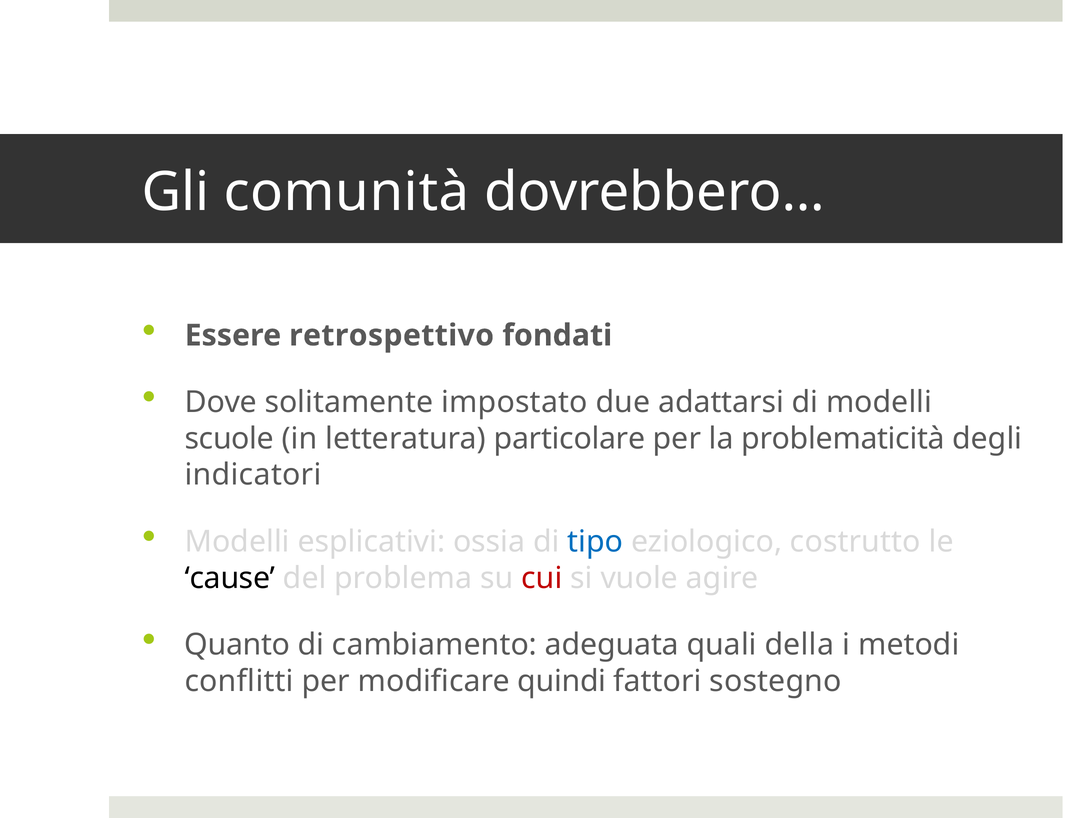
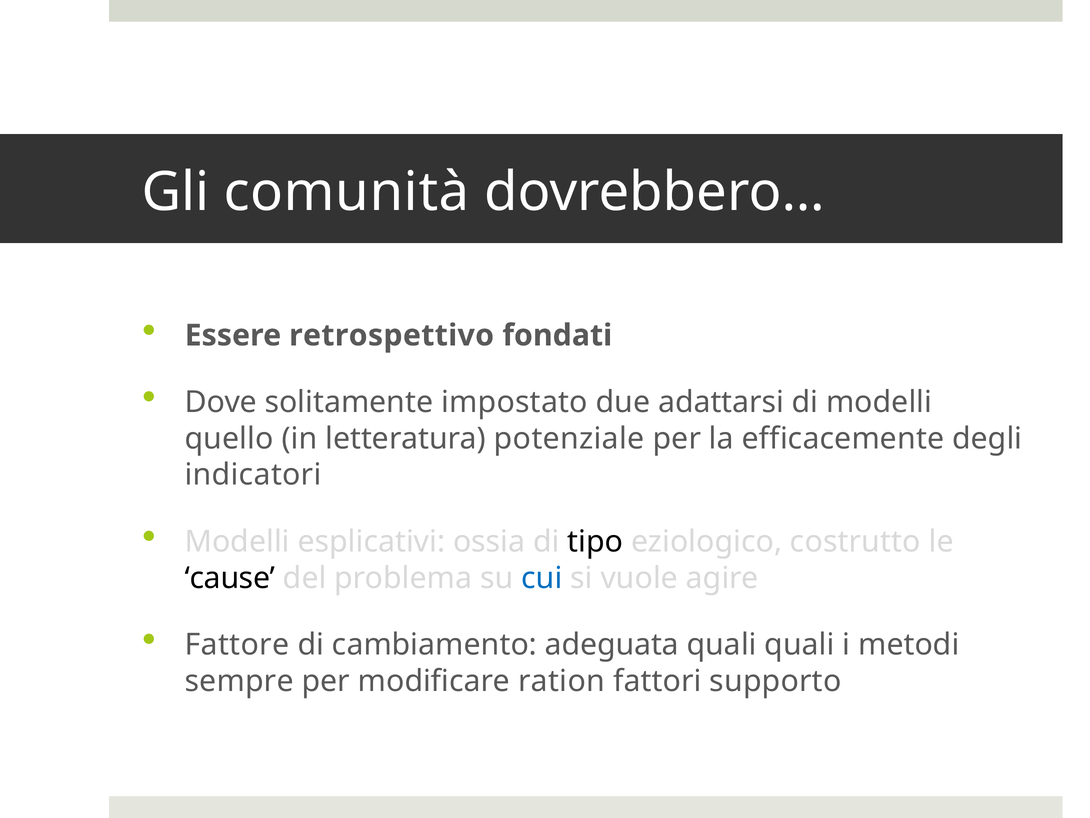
scuole: scuole -> quello (229, 438)
particolare: particolare -> potenziale (569, 438)
problematicità: problematicità -> efficacemente (843, 438)
tipo colour: blue -> black (595, 541)
cui colour: red -> blue (542, 578)
Quanto: Quanto -> Fattore (237, 644)
quali della: della -> quali (799, 644)
conflitti: conflitti -> sempre (239, 681)
quindi: quindi -> ration (561, 681)
sostegno: sostegno -> supporto (775, 681)
